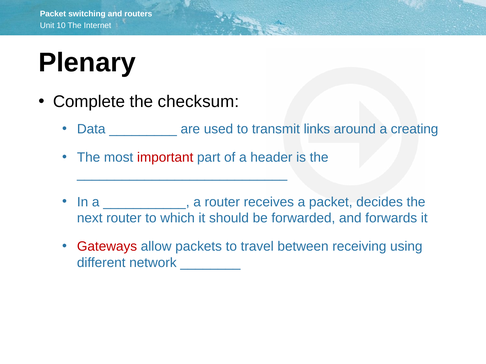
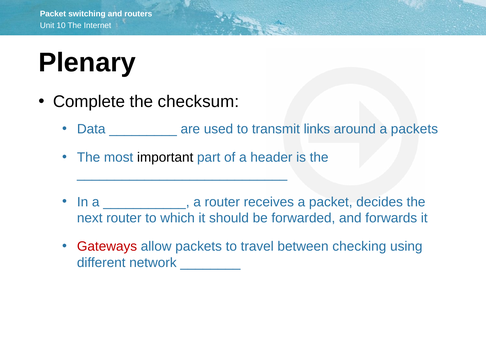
a creating: creating -> packets (414, 129)
important colour: red -> black (165, 158)
receiving: receiving -> checking (359, 247)
